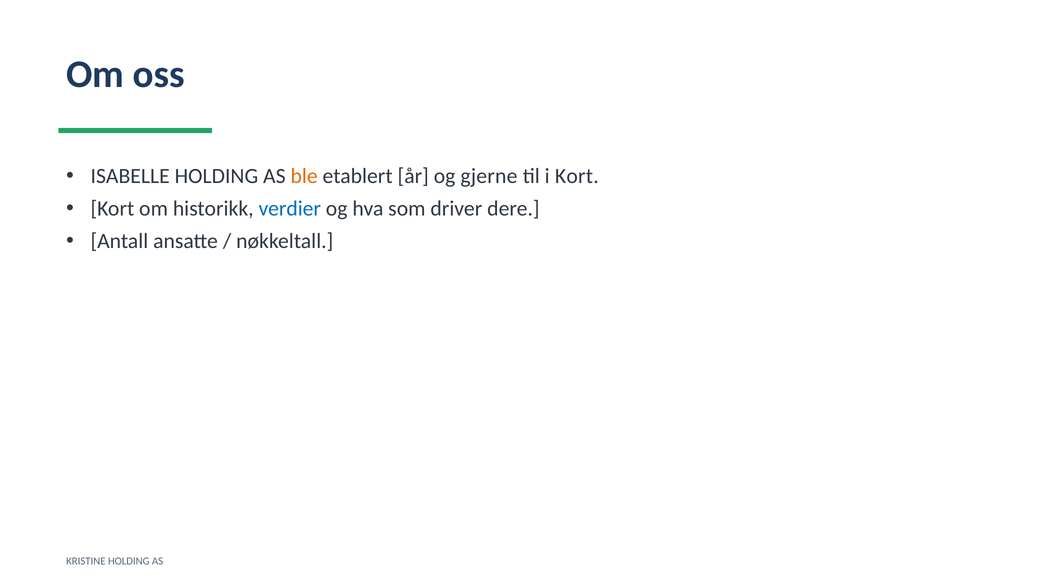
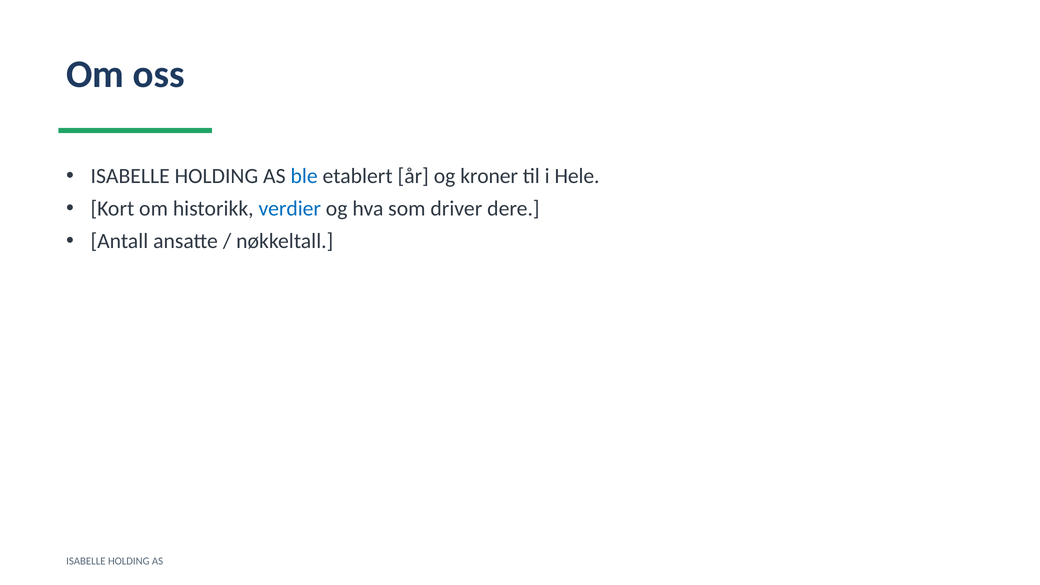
ble colour: orange -> blue (304, 176)
gjerne: gjerne -> kroner (489, 176)
i Kort: Kort -> Hele (577, 176)
KRISTINE: KRISTINE -> ISABELLE (86, 561)
